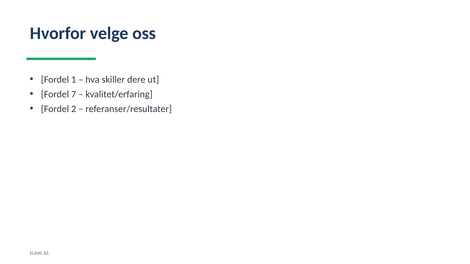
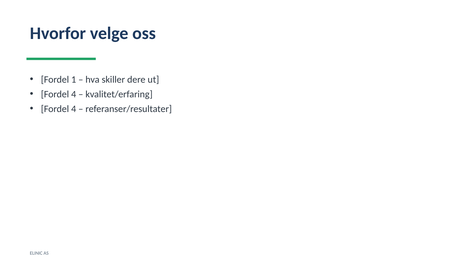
7: 7 -> 4 (74, 94)
2: 2 -> 4 (74, 109)
